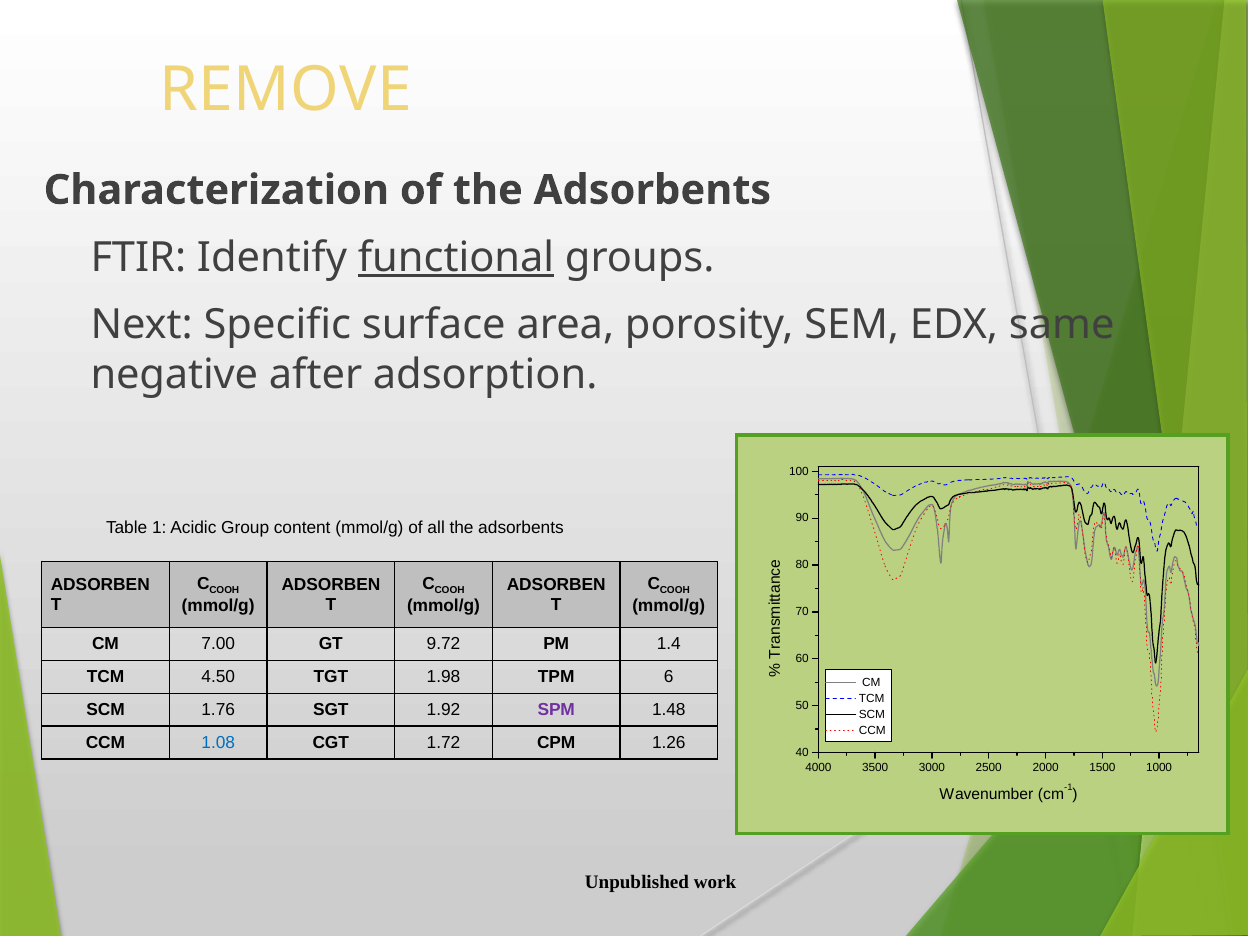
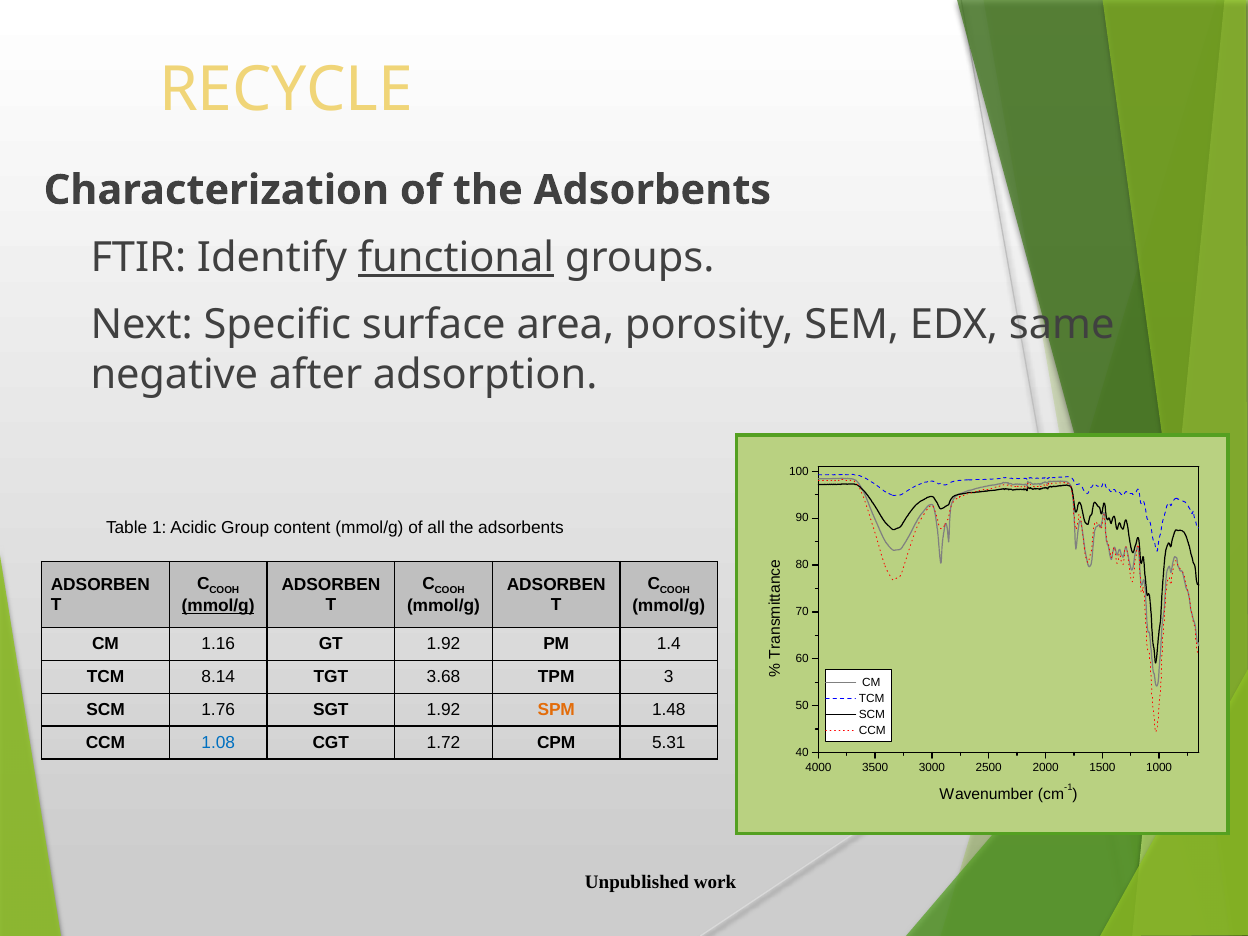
REMOVE: REMOVE -> RECYCLE (286, 90)
mmol/g underline: none -> present (218, 606)
7.00: 7.00 -> 1.16 (218, 644)
GT 9.72: 9.72 -> 1.92 (444, 644)
4.50: 4.50 -> 8.14 (218, 677)
1.98: 1.98 -> 3.68 (444, 677)
6: 6 -> 3 (669, 677)
SPM colour: purple -> orange (556, 710)
1.26: 1.26 -> 5.31 (669, 743)
